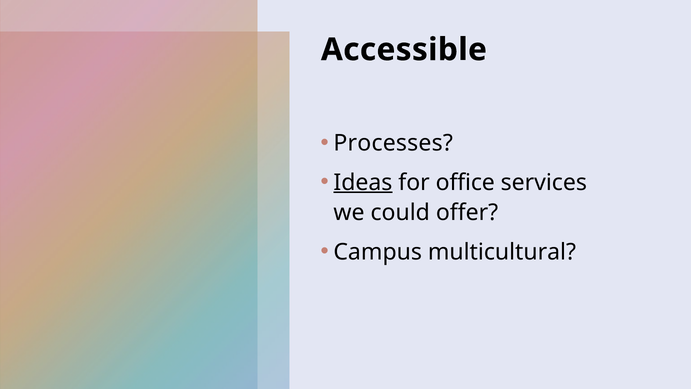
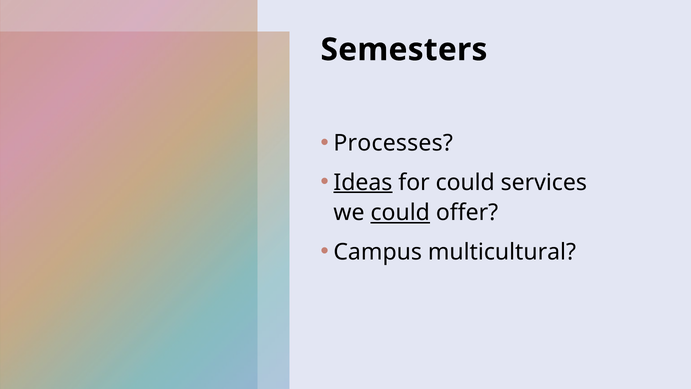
Accessible: Accessible -> Semesters (404, 50)
for office: office -> could (465, 182)
could underline: none -> present (400, 213)
